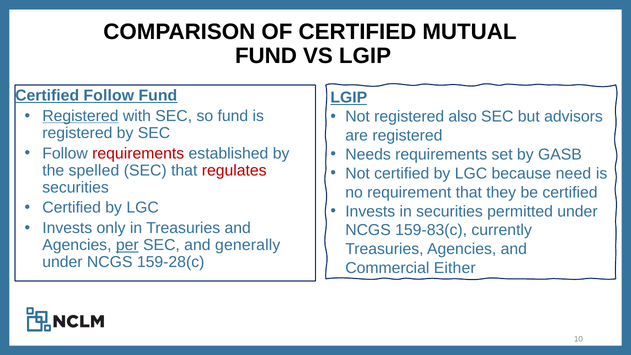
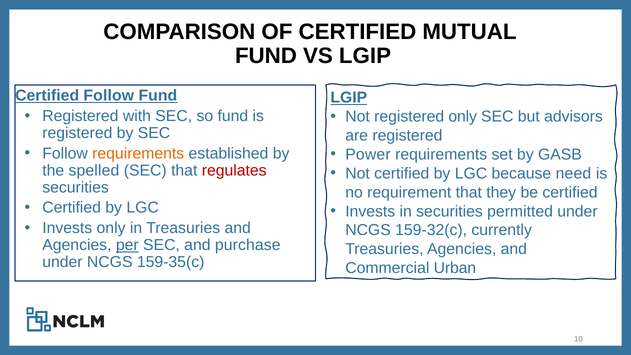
Registered underline: present -> none (80, 116)
registered also: also -> only (463, 117)
requirements colour: red -> orange (138, 153)
Needs: Needs -> Power (368, 155)
159-83(c: 159-83(c -> 159-32(c (431, 230)
generally: generally -> purchase (248, 245)
159-28(c: 159-28(c -> 159-35(c (171, 262)
Either: Either -> Urban (455, 268)
